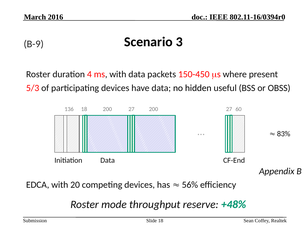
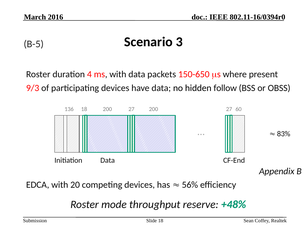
B-9: B-9 -> B-5 (34, 44)
150-450: 150-450 -> 150-650 (194, 74)
5/3: 5/3 -> 9/3 (33, 88)
useful: useful -> follow (225, 88)
